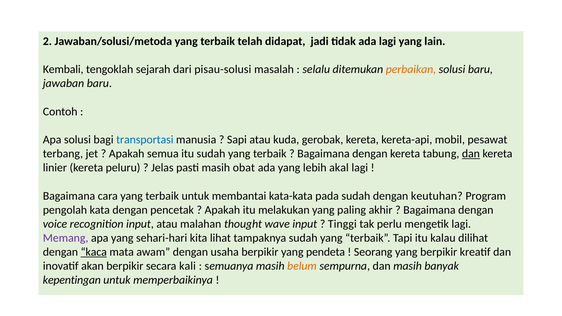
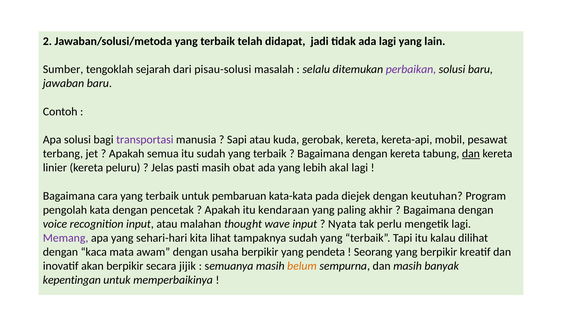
Kembali: Kembali -> Sumber (63, 69)
perbaikan colour: orange -> purple (411, 69)
transportasi colour: blue -> purple (145, 140)
membantai: membantai -> pembaruan (239, 196)
pada sudah: sudah -> diejek (356, 196)
melakukan: melakukan -> kendaraan (284, 210)
Tinggi: Tinggi -> Nyata (342, 224)
kaca underline: present -> none (94, 252)
kali: kali -> jijik (188, 266)
